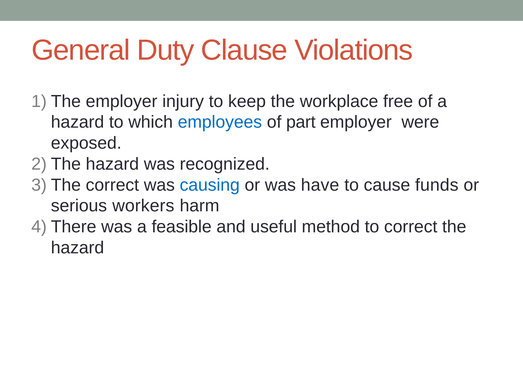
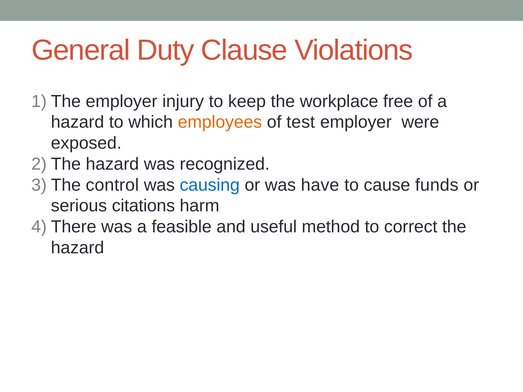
employees colour: blue -> orange (220, 122)
part: part -> test (301, 122)
correct: correct -> control (112, 185)
workers: workers -> citations (143, 206)
